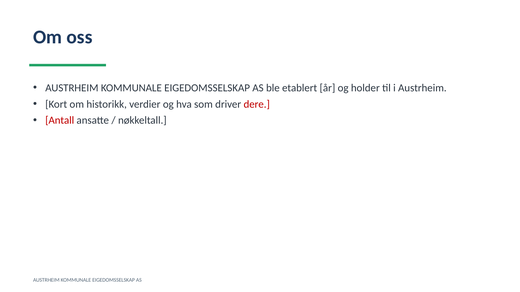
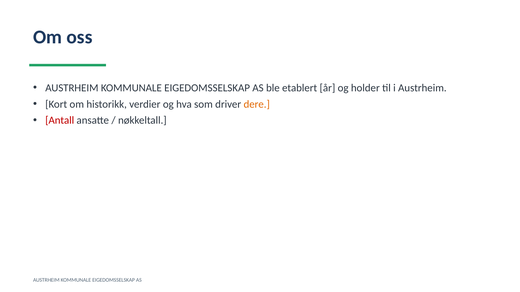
dere colour: red -> orange (257, 104)
